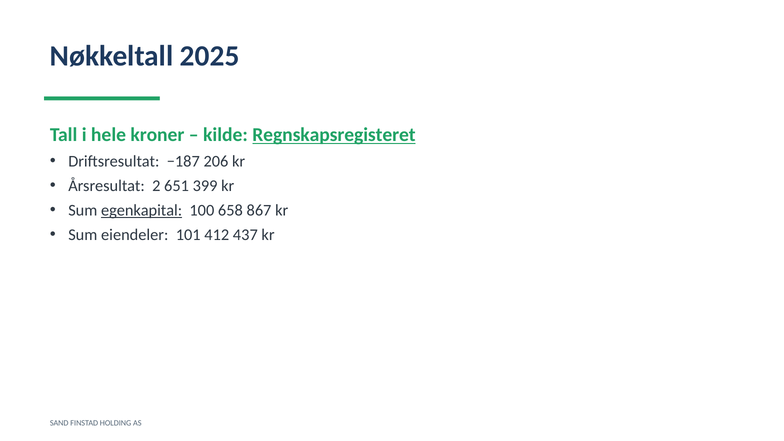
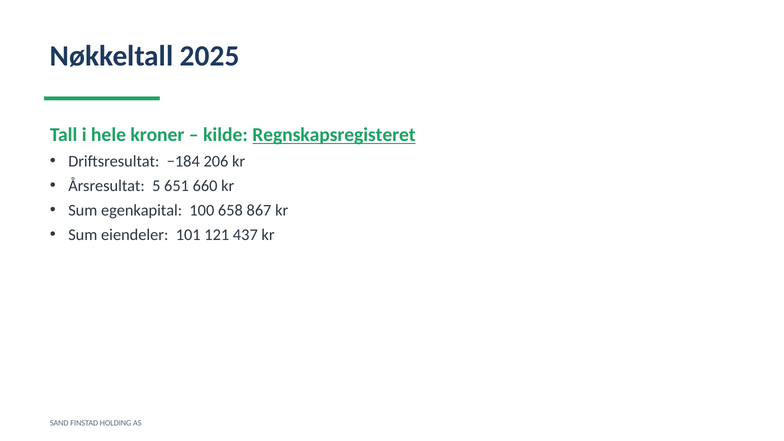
−187: −187 -> −184 (183, 161)
2: 2 -> 5 (156, 186)
399: 399 -> 660 (205, 186)
egenkapital underline: present -> none (142, 210)
412: 412 -> 121 (217, 235)
